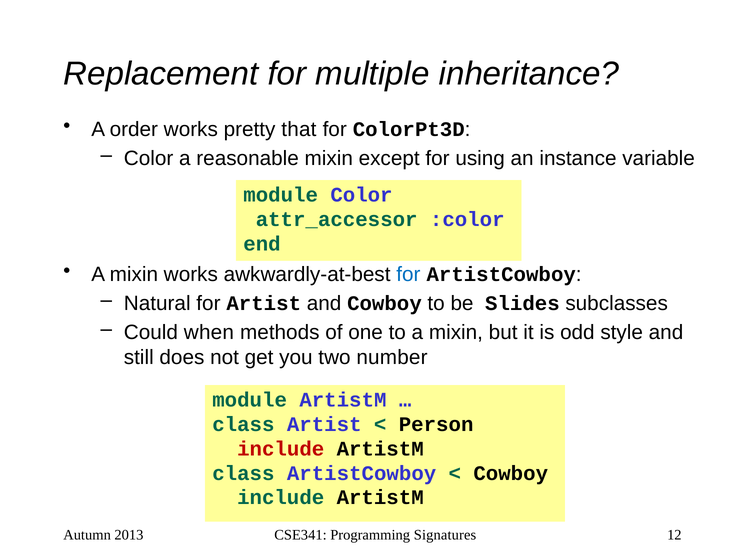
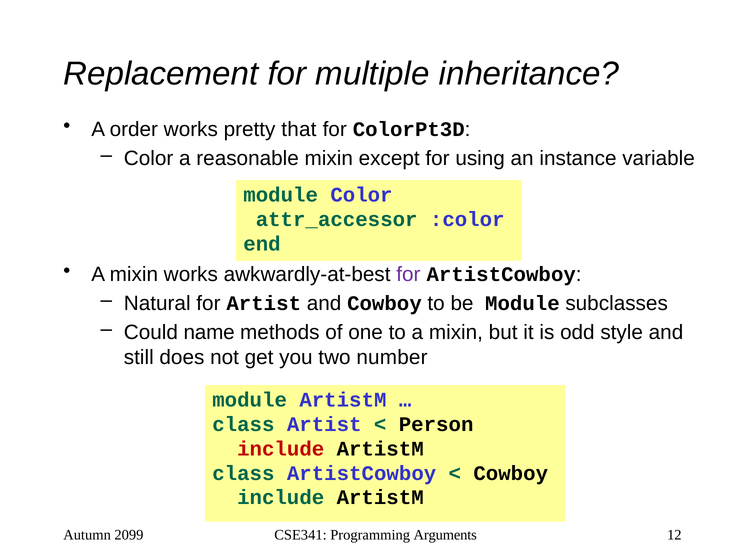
for colour: blue -> purple (408, 274)
be Slides: Slides -> Module (522, 303)
when: when -> name (209, 332)
2013: 2013 -> 2099 (129, 535)
Signatures: Signatures -> Arguments (445, 535)
